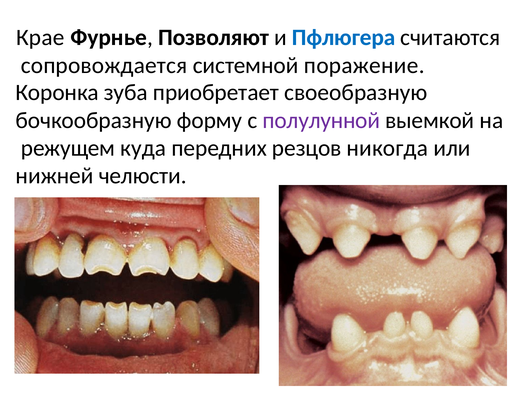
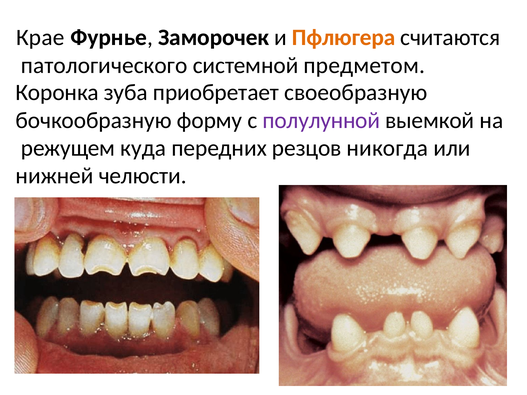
Позволяют: Позволяют -> Заморочек (214, 38)
Пфлюгера colour: blue -> orange (344, 38)
сопровождается: сопровождается -> патологического (104, 66)
поражение: поражение -> предметом (364, 66)
